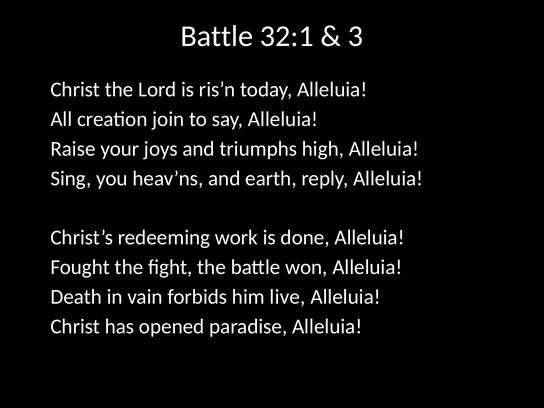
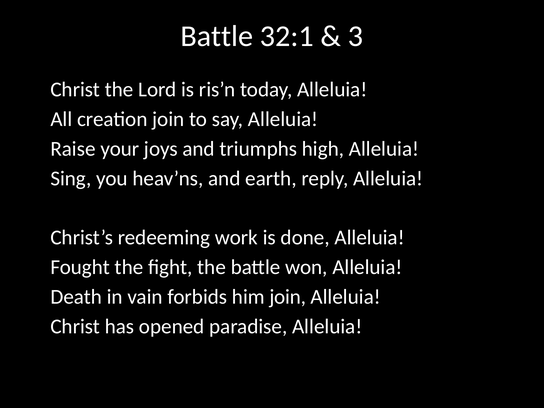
him live: live -> join (288, 297)
